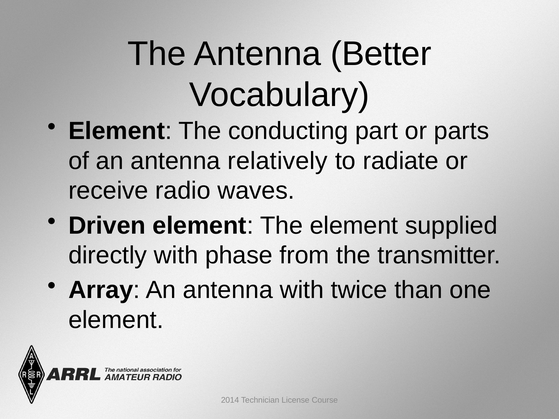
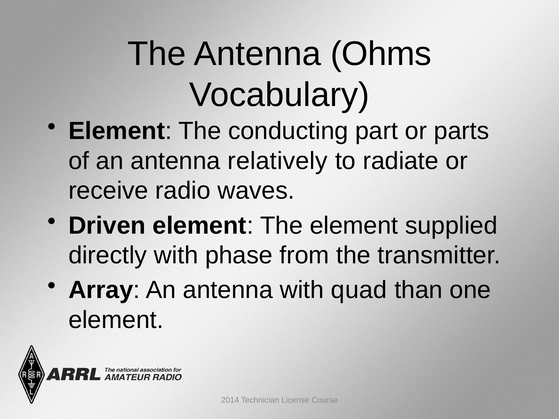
Better: Better -> Ohms (381, 54)
twice: twice -> quad (359, 290)
